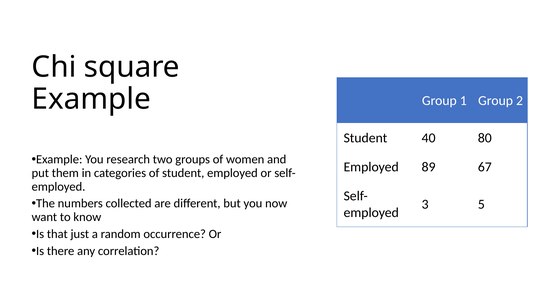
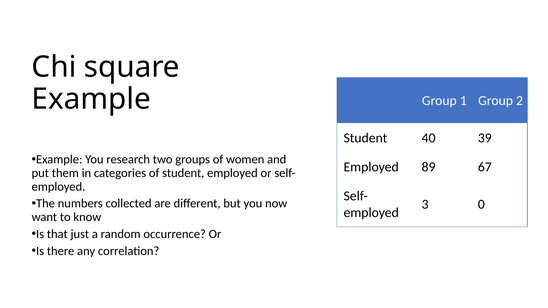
80: 80 -> 39 (485, 138)
5: 5 -> 0 (481, 204)
